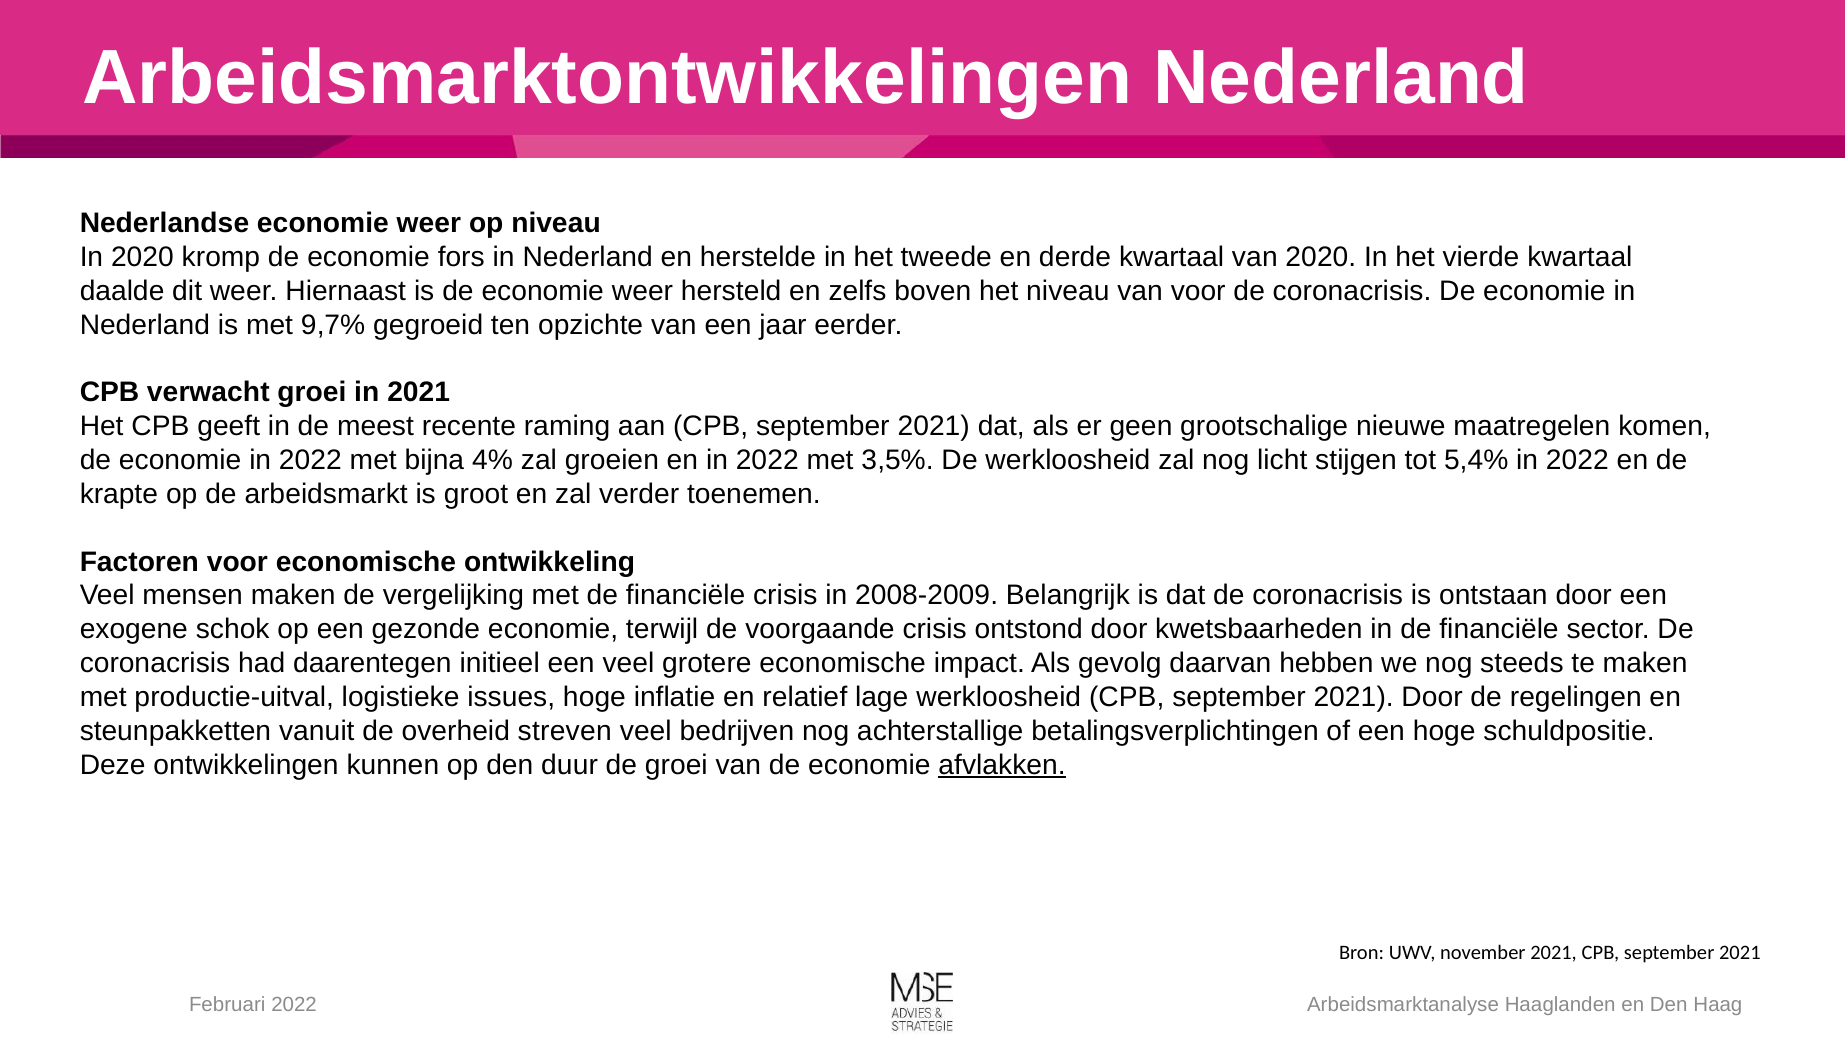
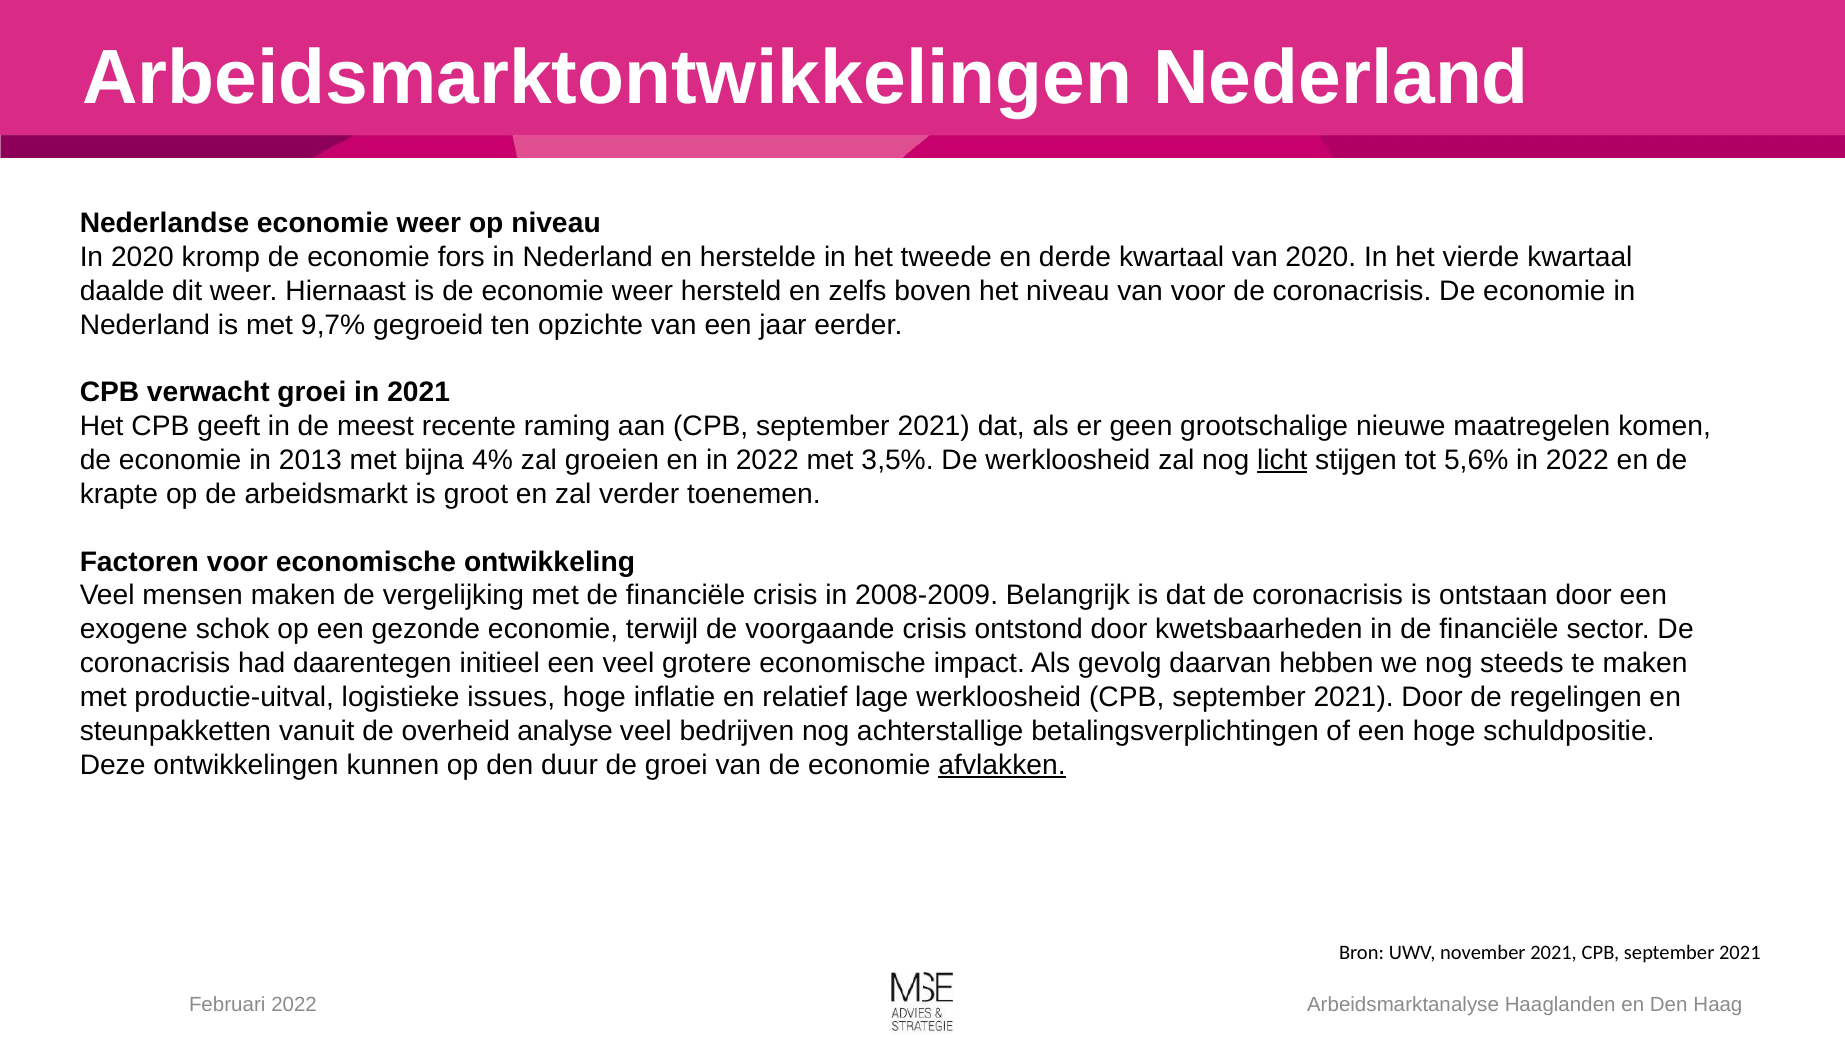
economie in 2022: 2022 -> 2013 (310, 460)
licht underline: none -> present (1282, 460)
5,4%: 5,4% -> 5,6% (1476, 460)
streven: streven -> analyse (565, 731)
